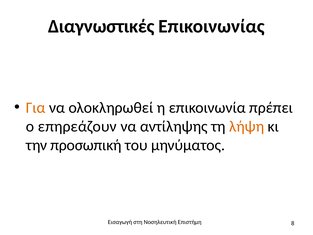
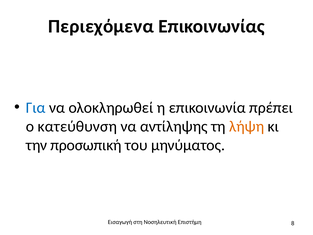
Διαγνωστικές: Διαγνωστικές -> Περιεχόμενα (101, 26)
Για colour: orange -> blue (36, 108)
επηρεάζουν: επηρεάζουν -> κατεύθυνση (77, 126)
